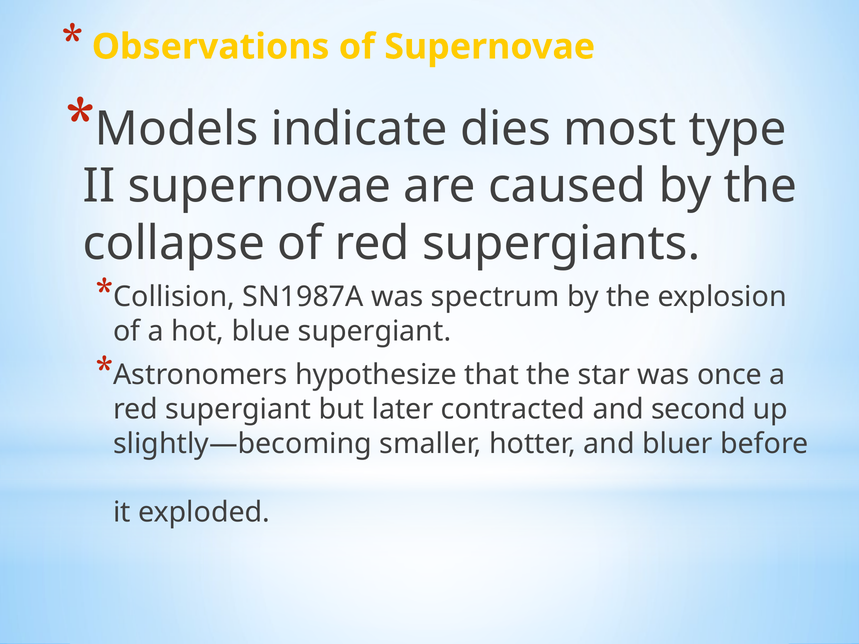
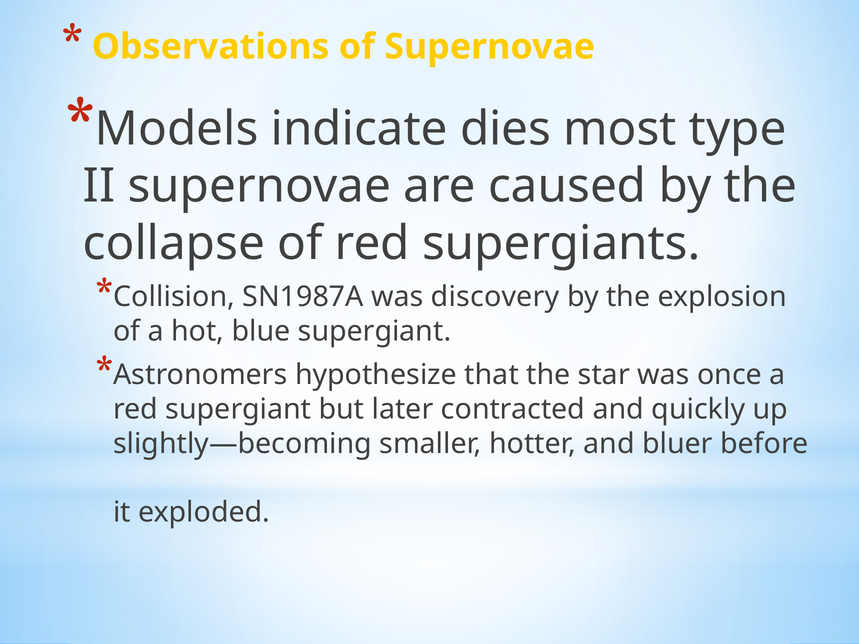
spectrum: spectrum -> discovery (495, 297)
second: second -> quickly (698, 410)
